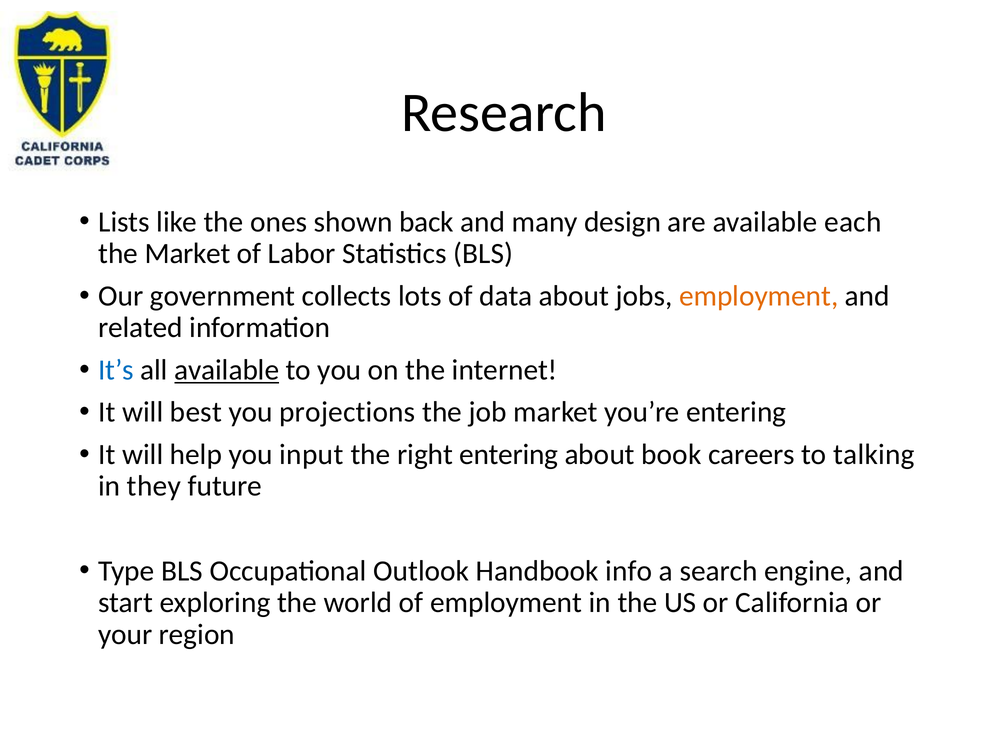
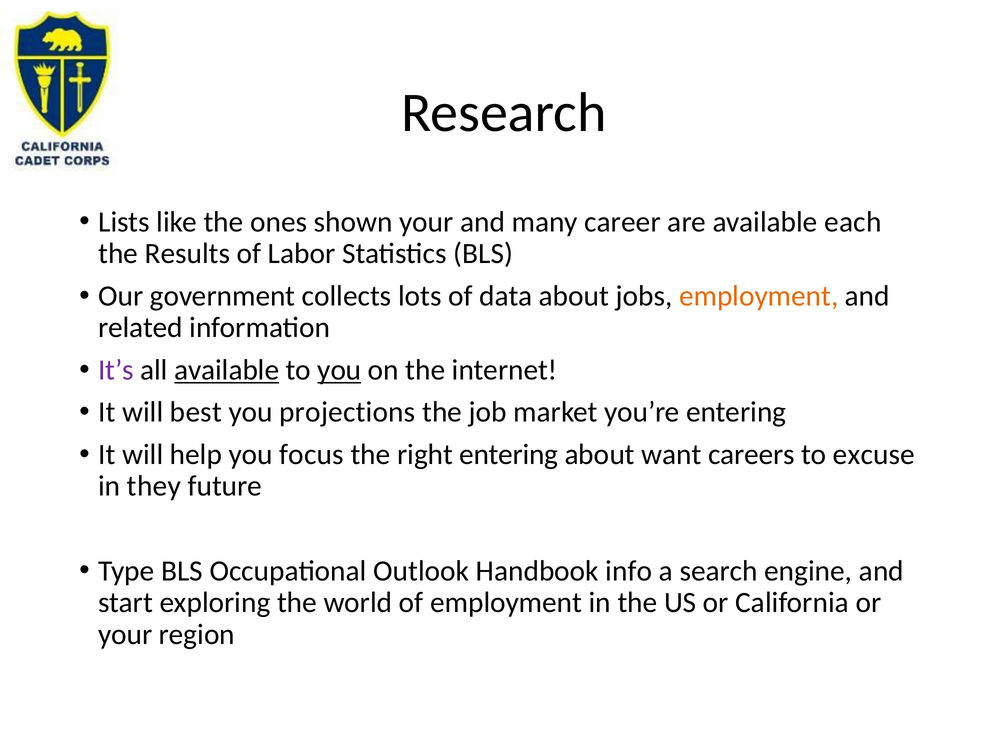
shown back: back -> your (426, 222)
design: design -> career (622, 222)
the Market: Market -> Results (187, 254)
It’s colour: blue -> purple (116, 370)
you underline: none -> present (339, 370)
input: input -> focus (312, 455)
book: book -> want (671, 455)
talking: talking -> excuse (874, 455)
